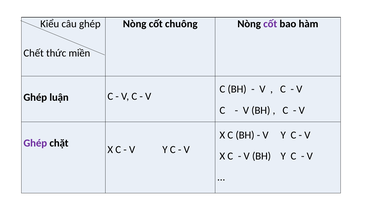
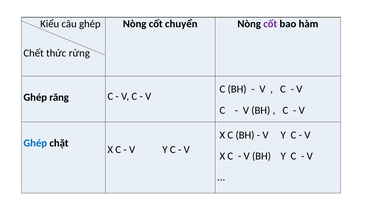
chuông: chuông -> chuyển (181, 24)
miền: miền -> rừng (79, 53)
luận: luận -> răng (59, 97)
Ghép colour: purple -> blue (35, 143)
